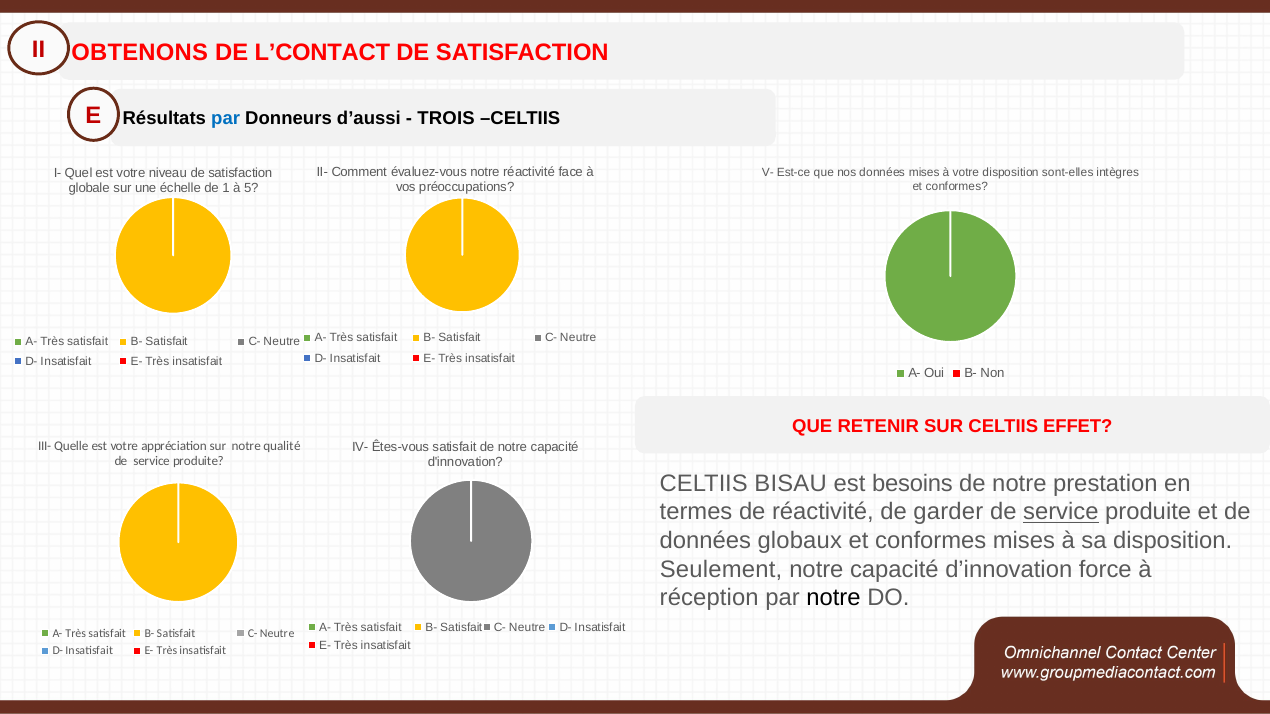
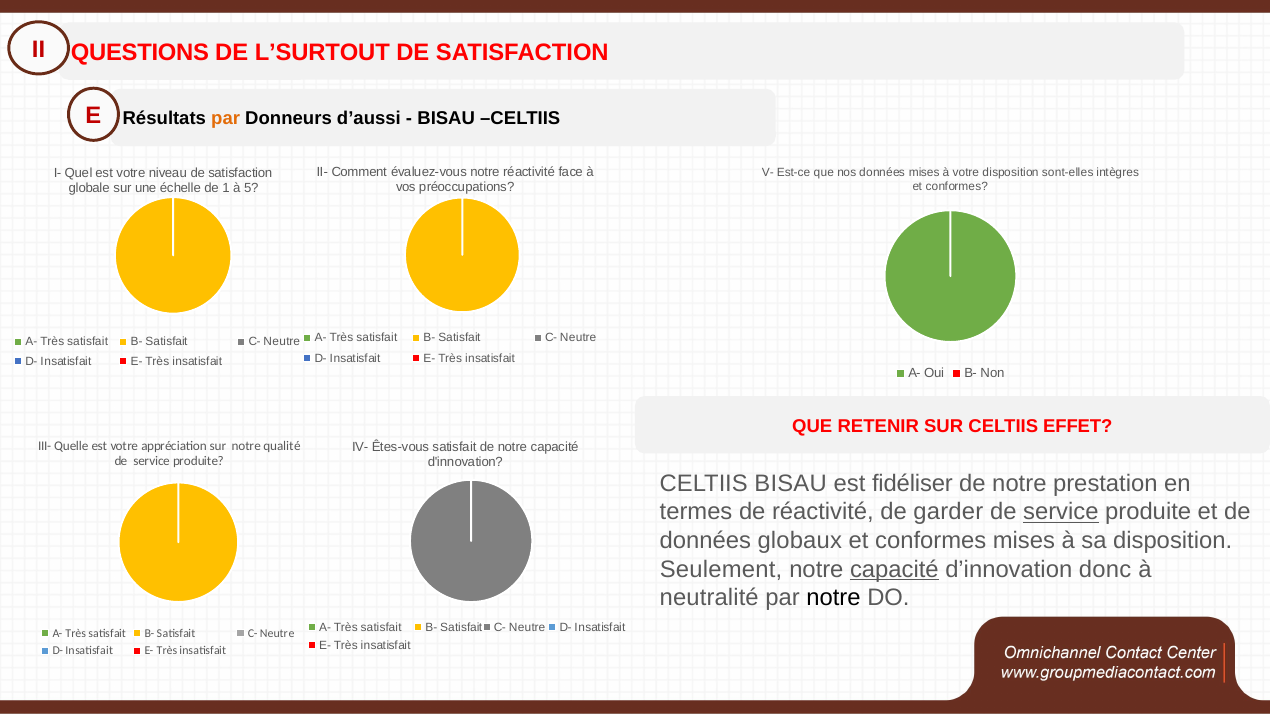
OBTENONS: OBTENONS -> QUESTIONS (140, 53)
L’CONTACT: L’CONTACT -> L’SURTOUT (322, 53)
par colour: blue -> orange (226, 119)
TROIS: TROIS -> BISAU (446, 119)
besoins: besoins -> fidéliser (912, 484)
capacité underline: none -> present (894, 569)
force: force -> donc (1105, 569)
réception: réception -> neutralité (709, 598)
